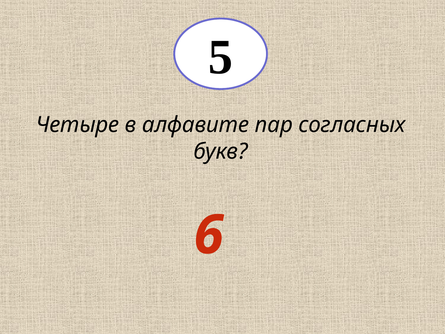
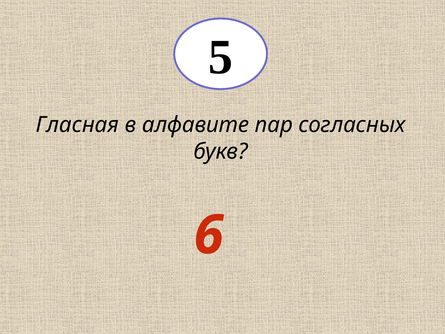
Четыре: Четыре -> Гласная (77, 125)
